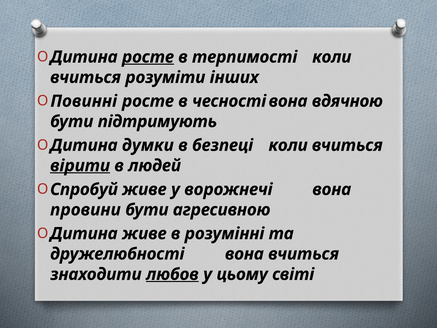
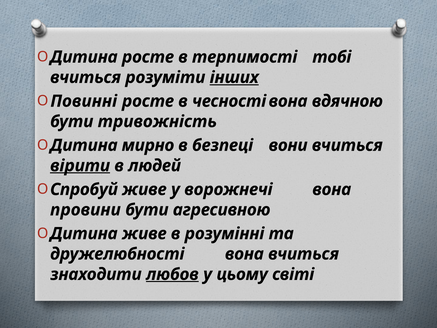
росте underline: present -> none (148, 57)
терпимості коли: коли -> тобі (332, 57)
інших underline: none -> present (234, 77)
підтримують: підтримують -> тривожність (157, 121)
думки: думки -> мирно (148, 145)
безпеці коли: коли -> вони (288, 145)
